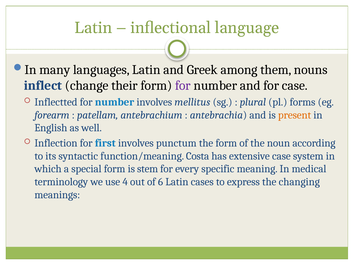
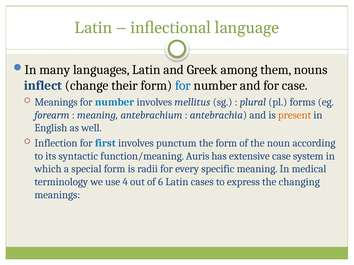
for colour: purple -> blue (183, 86)
Inflectted: Inflectted -> Meanings (56, 102)
patellam: patellam -> meaning (98, 115)
Costa: Costa -> Auris (198, 156)
stem: stem -> radii (148, 169)
